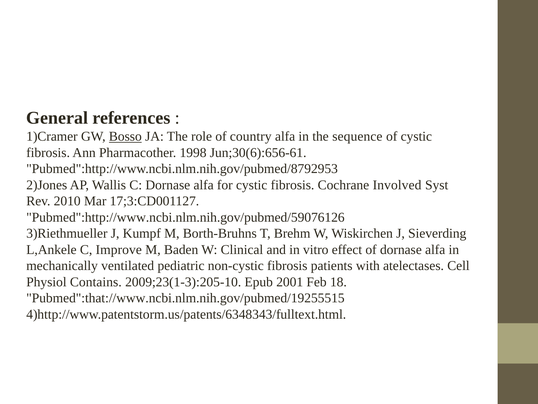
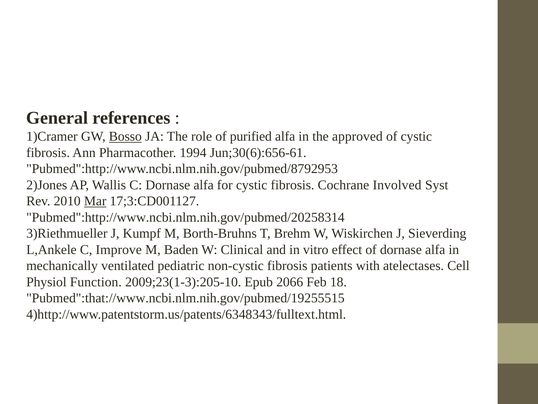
country: country -> purified (251, 136)
sequence: sequence -> approved (357, 136)
1998: 1998 -> 1994 (193, 152)
Mar underline: none -> present (95, 201)
Pubmed":http://www.ncbi.nlm.nih.gov/pubmed/59076126: Pubmed":http://www.ncbi.nlm.nih.gov/pubmed/59076126 -> Pubmed":http://www.ncbi.nlm.nih.gov/pubmed/20258314 (185, 217)
Contains: Contains -> Function (96, 282)
2001: 2001 -> 2066 (290, 282)
